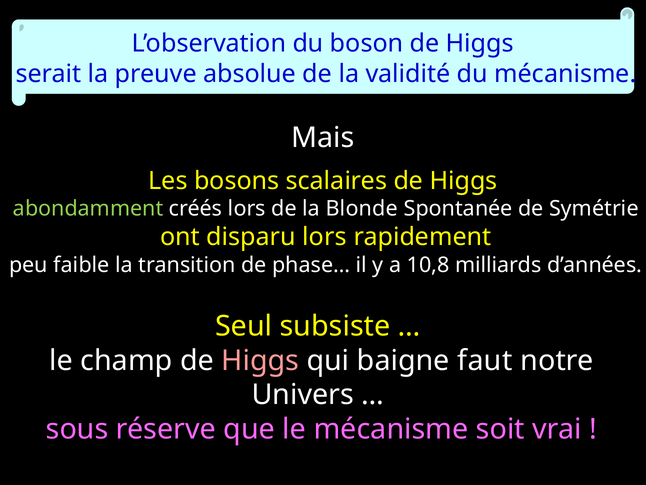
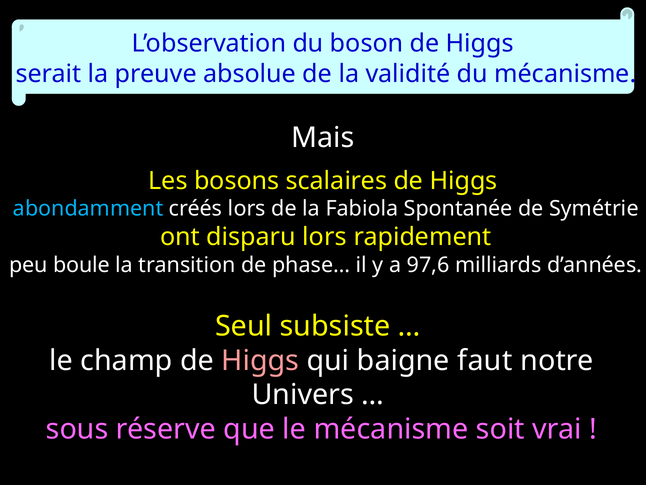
abondamment colour: light green -> light blue (88, 209)
Blonde: Blonde -> Fabiola (362, 209)
faible: faible -> boule (82, 265)
10,8: 10,8 -> 97,6 (428, 265)
